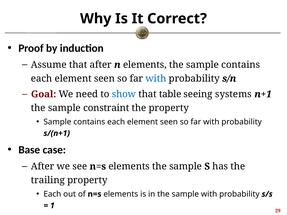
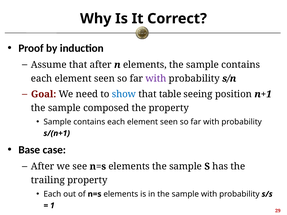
with colour: blue -> purple (156, 79)
systems: systems -> position (233, 94)
constraint: constraint -> composed (106, 108)
